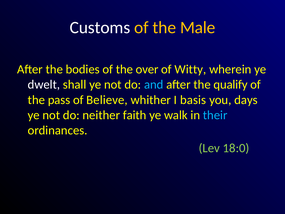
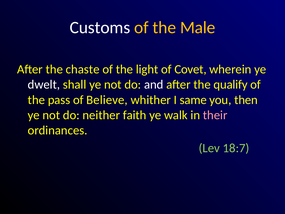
bodies: bodies -> chaste (83, 69)
over: over -> light (147, 69)
Witty: Witty -> Covet (191, 69)
and colour: light blue -> white (154, 84)
basis: basis -> same (193, 100)
days: days -> then (246, 100)
their colour: light blue -> pink (215, 115)
18:0: 18:0 -> 18:7 (236, 148)
